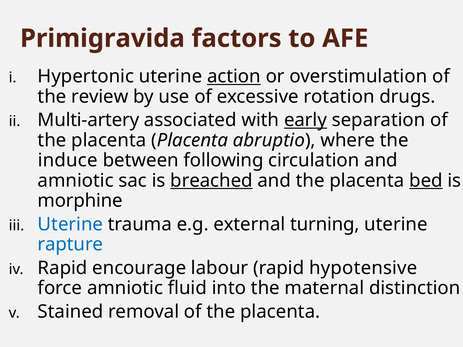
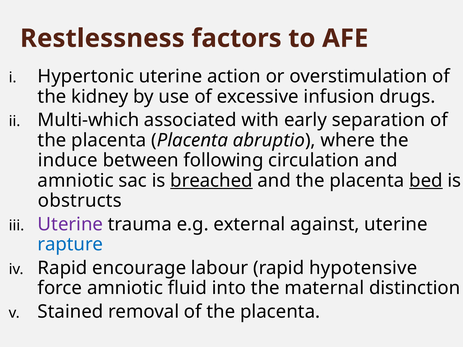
Primigravida: Primigravida -> Restlessness (102, 38)
action underline: present -> none (234, 77)
review: review -> kidney (100, 97)
rotation: rotation -> infusion (339, 97)
Multi-artery: Multi-artery -> Multi-which (88, 120)
early underline: present -> none (305, 120)
morphine: morphine -> obstructs (80, 201)
Uterine colour: blue -> purple (70, 224)
turning: turning -> against (325, 224)
